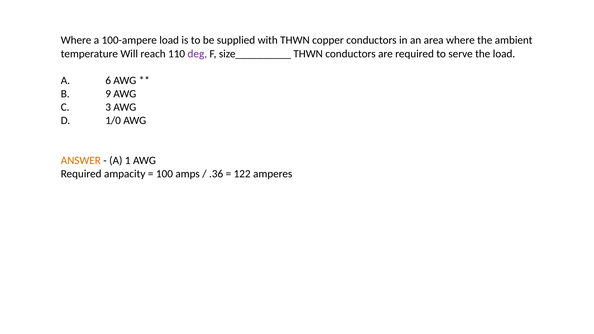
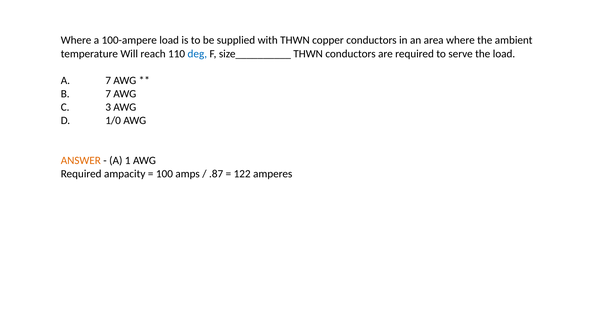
deg colour: purple -> blue (197, 54)
A 6: 6 -> 7 (108, 80)
B 9: 9 -> 7 (108, 94)
.36: .36 -> .87 (216, 174)
